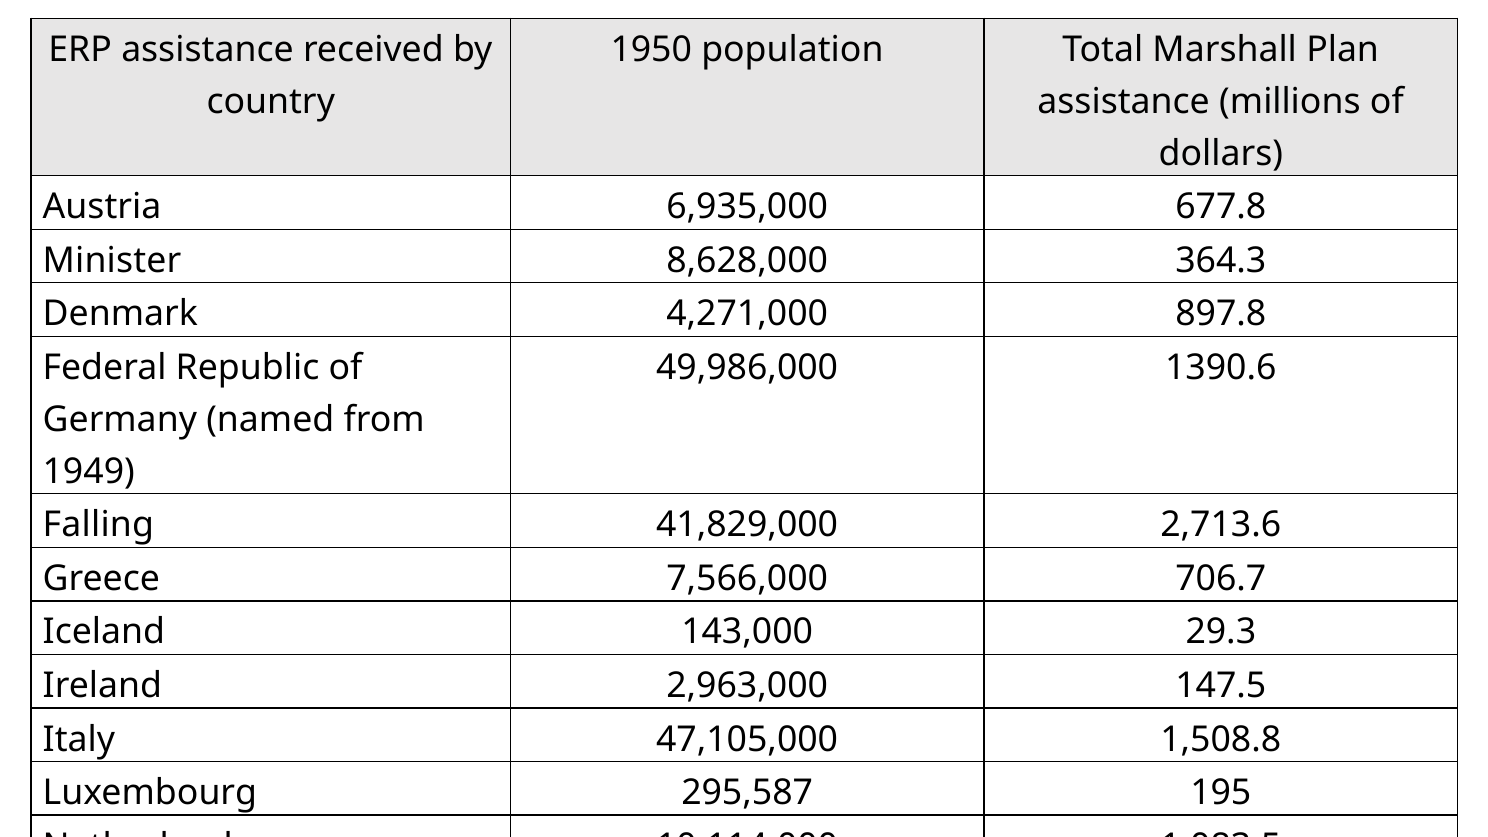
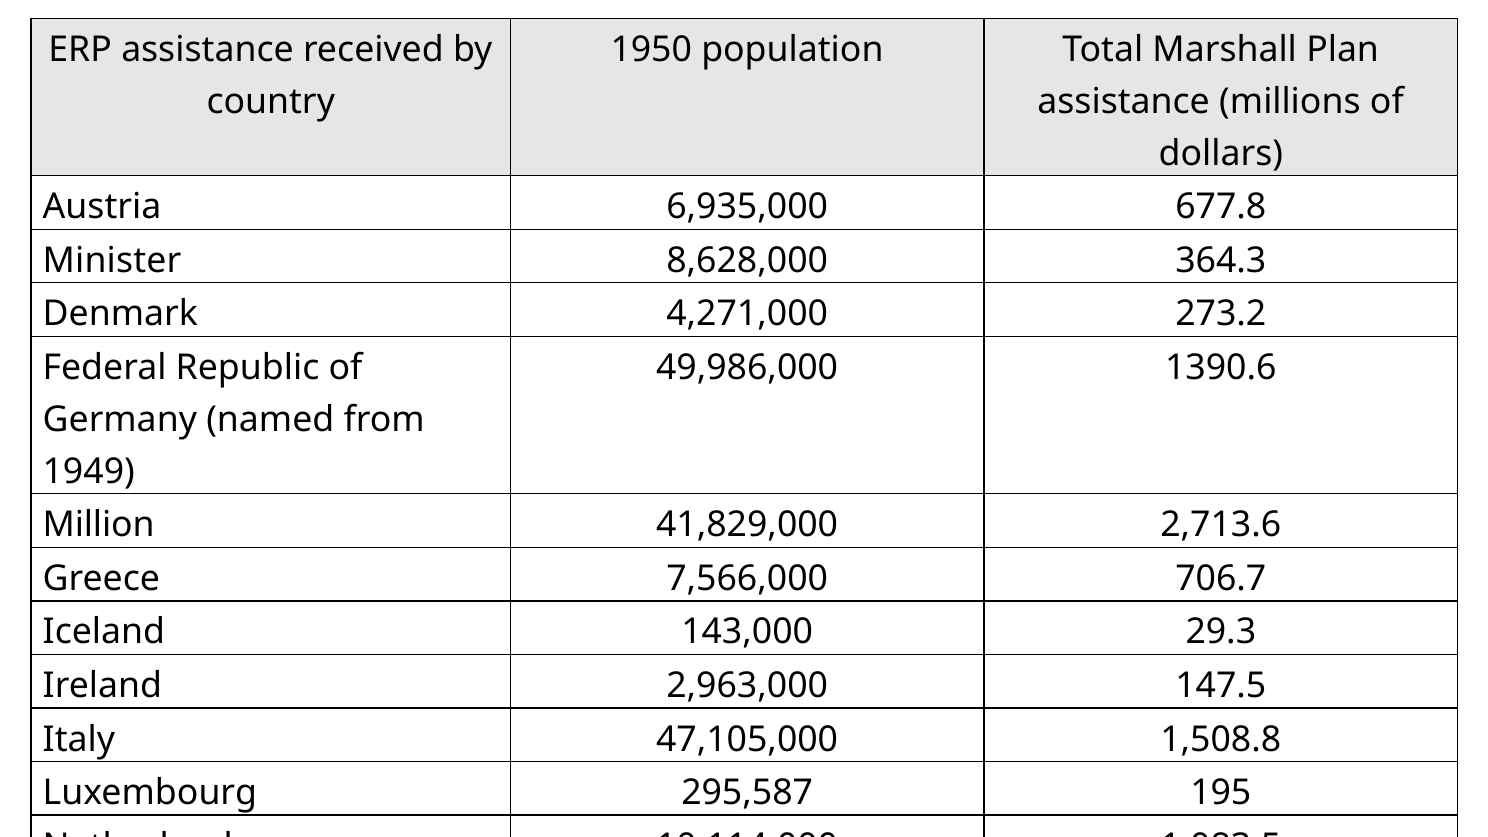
897.8: 897.8 -> 273.2 (1221, 314)
Falling: Falling -> Million (99, 525)
